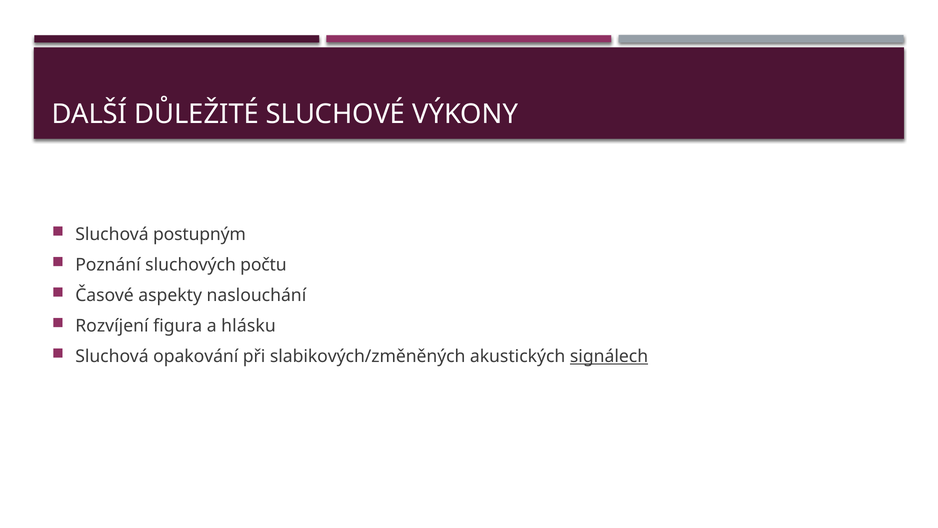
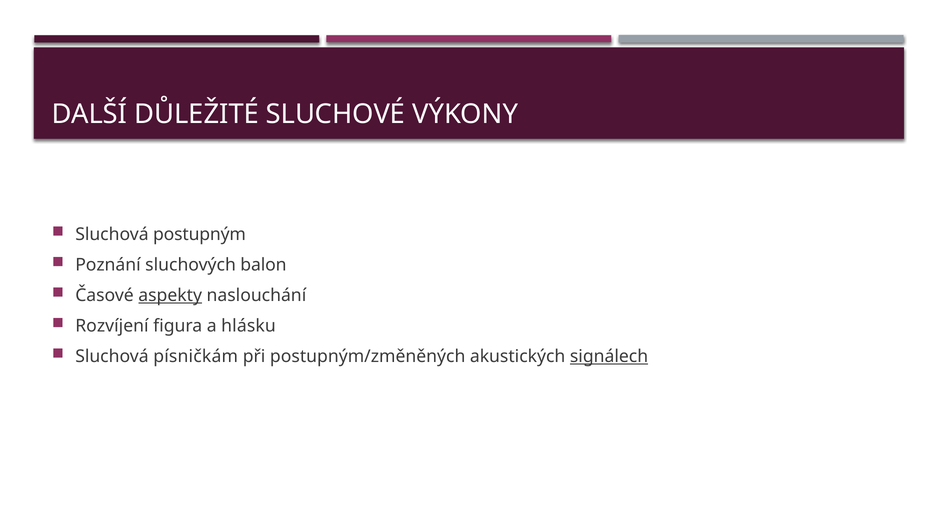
počtu: počtu -> balon (263, 265)
aspekty underline: none -> present (170, 295)
opakování: opakování -> písničkám (196, 356)
slabikových/změněných: slabikových/změněných -> postupným/změněných (368, 356)
